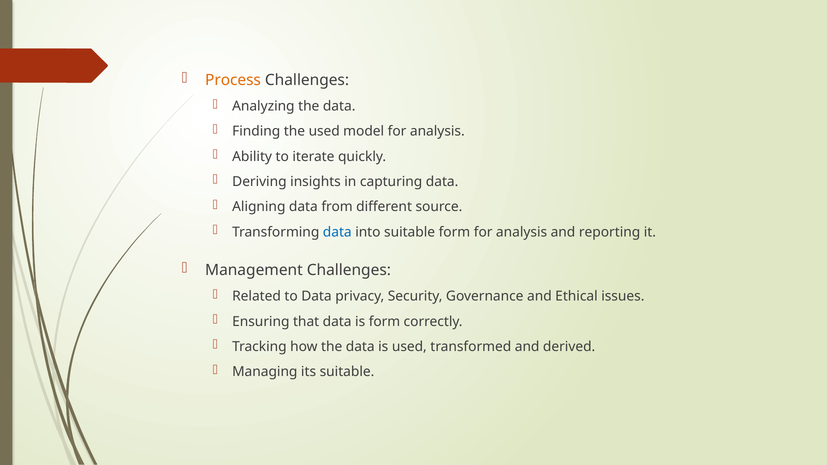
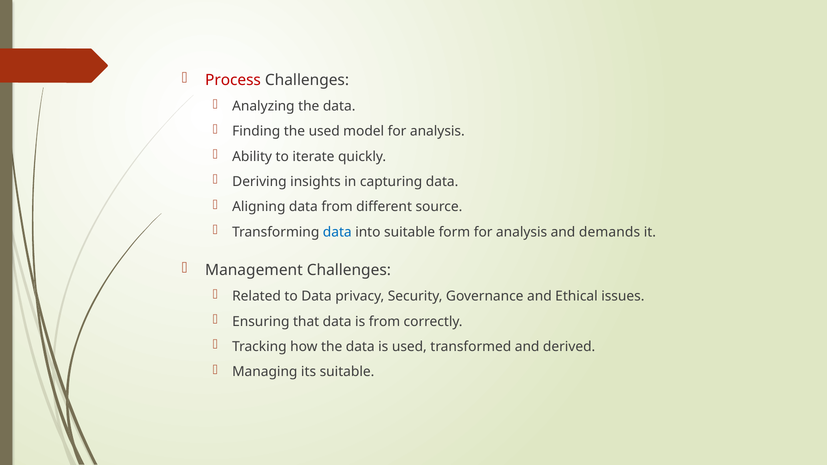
Process colour: orange -> red (233, 80)
reporting: reporting -> demands (610, 232)
is form: form -> from (384, 322)
